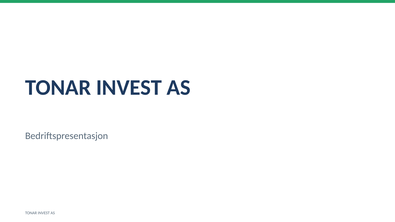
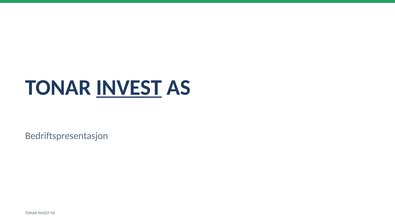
INVEST underline: none -> present (129, 88)
